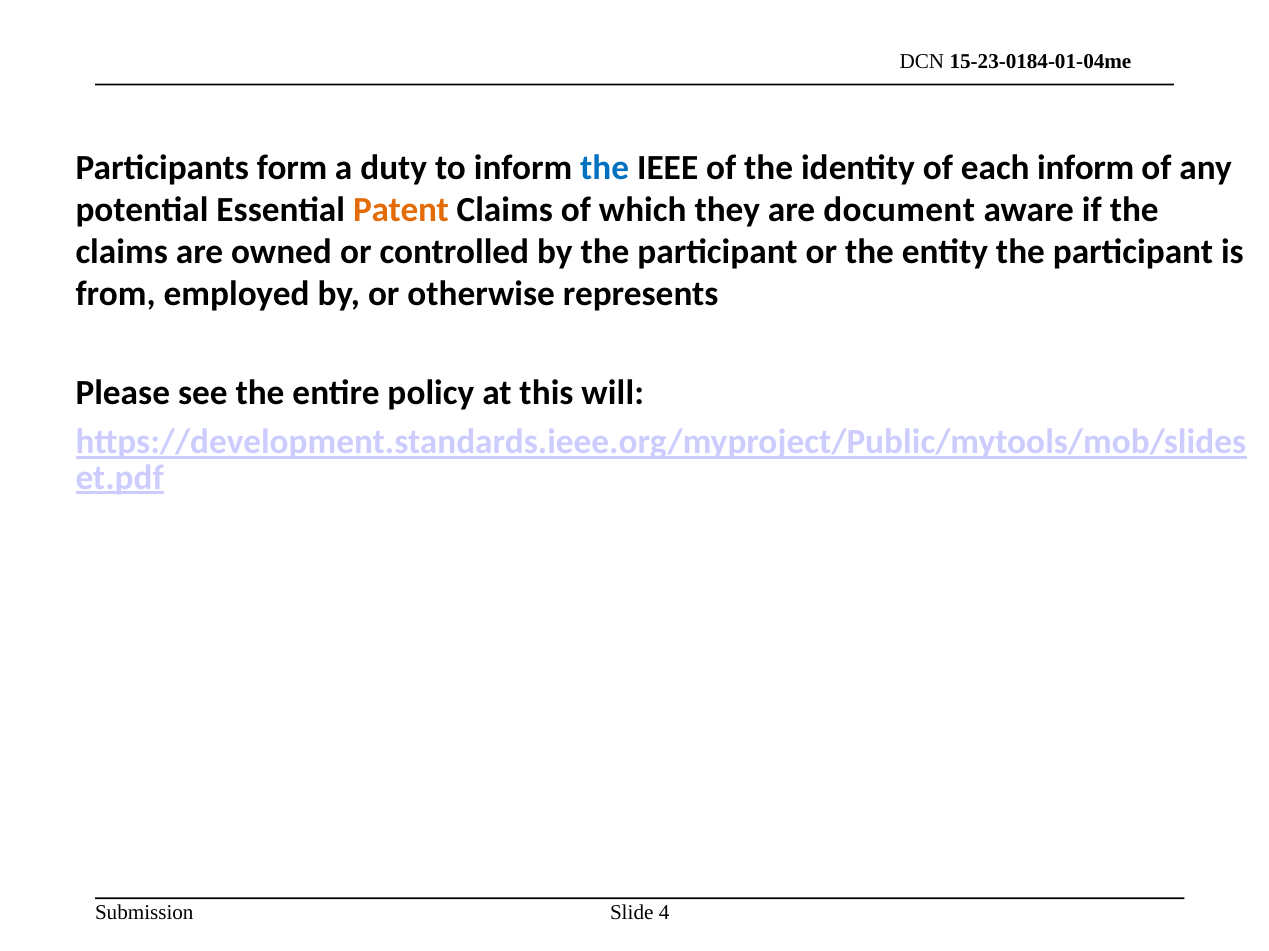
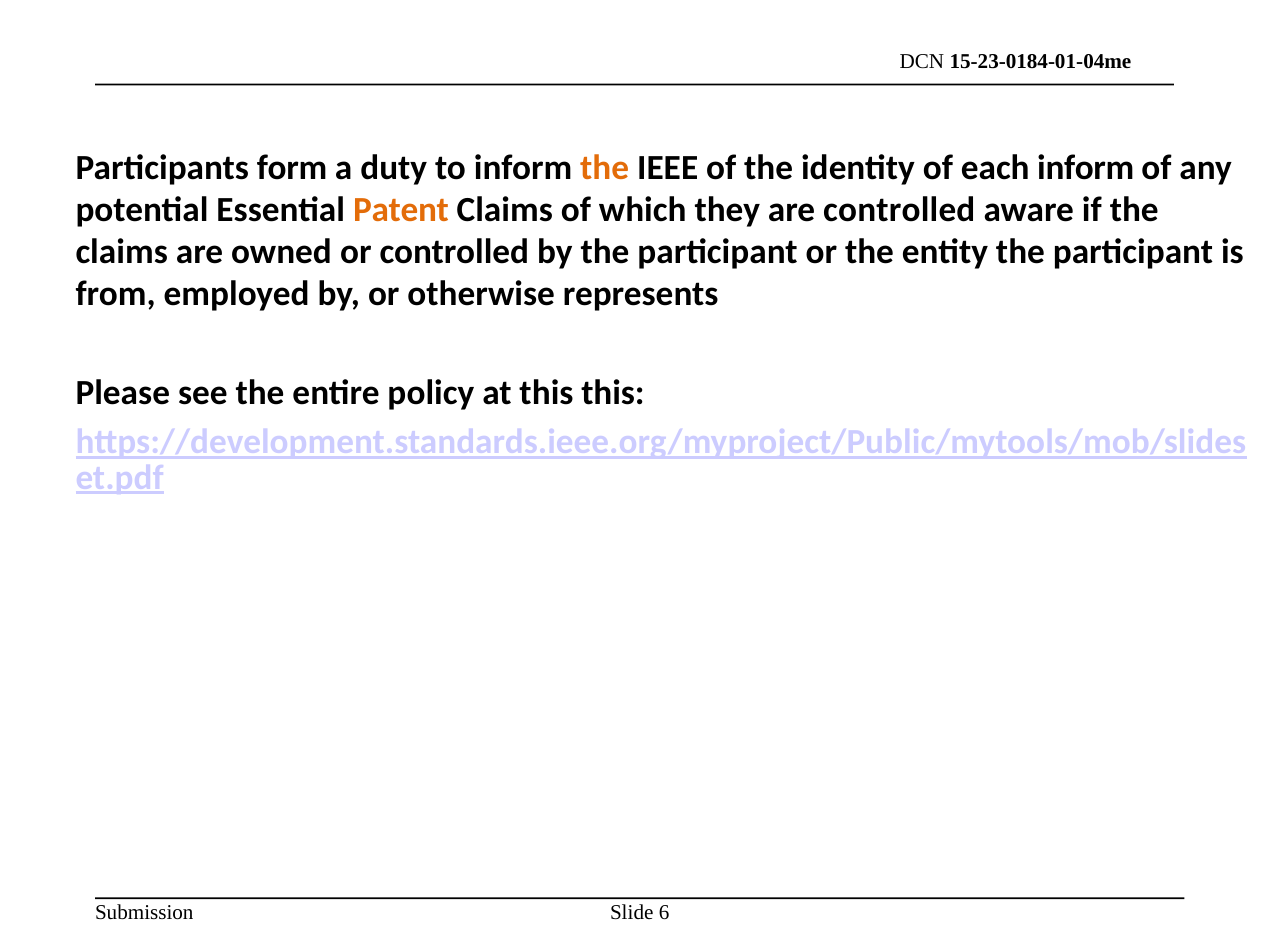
the colour: blue -> orange (605, 168)
are document: document -> controlled (899, 210)
this will: will -> this (613, 393)
4: 4 -> 6 (664, 913)
